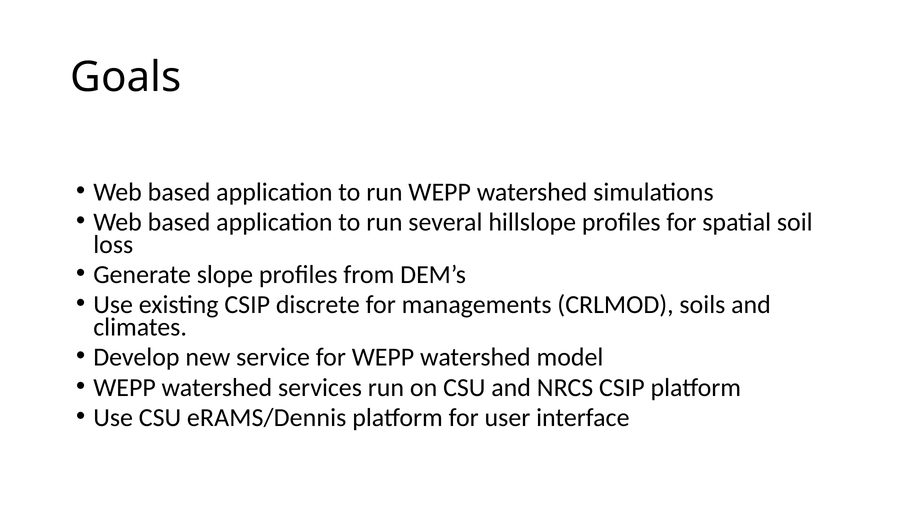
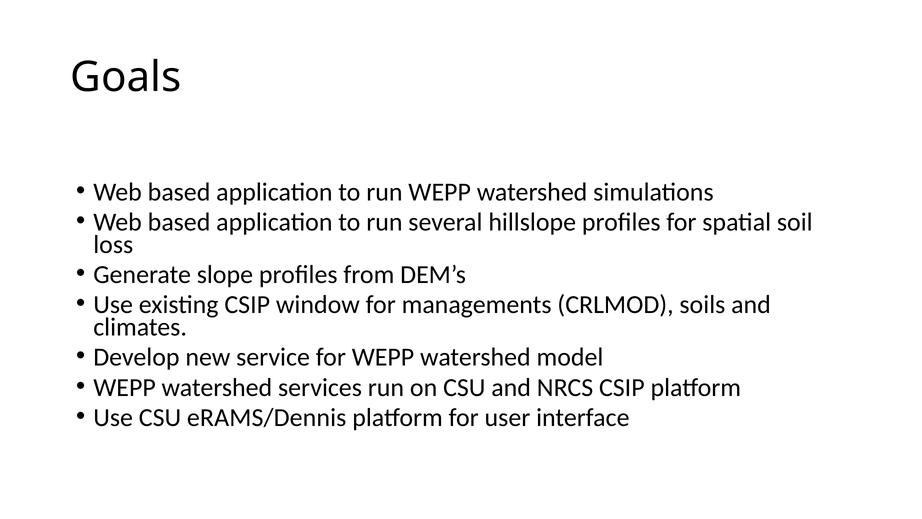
discrete: discrete -> window (318, 305)
